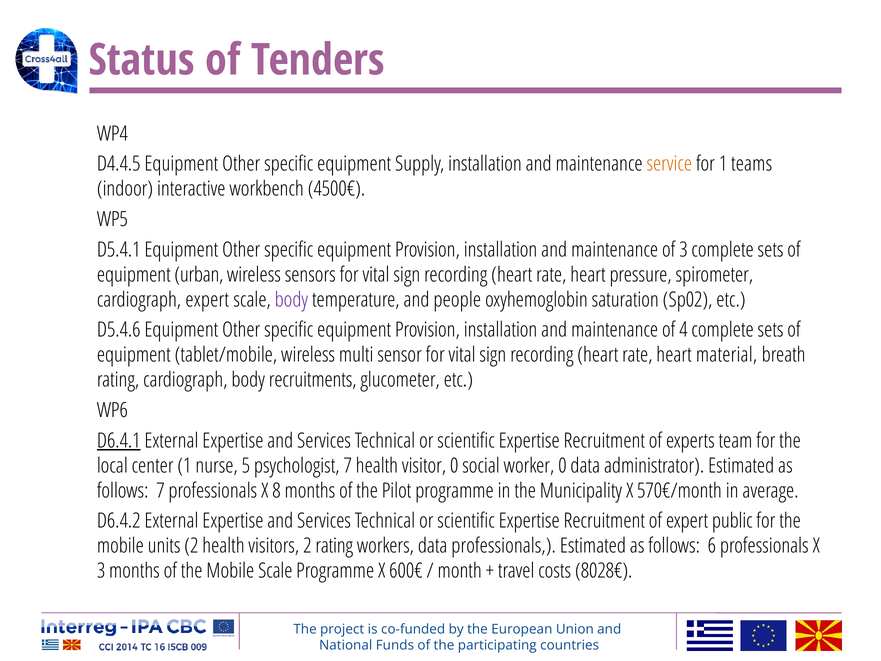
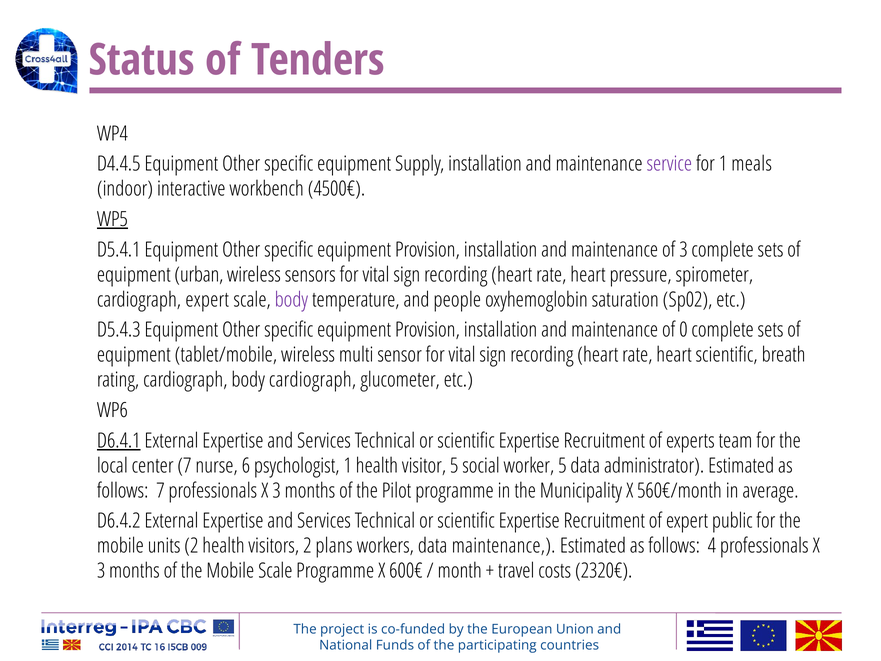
service colour: orange -> purple (669, 164)
teams: teams -> meals (752, 164)
WP5 underline: none -> present (112, 219)
D5.4.6: D5.4.6 -> D5.4.3 (119, 330)
4: 4 -> 0 (683, 330)
heart material: material -> scientific (727, 355)
body recruitments: recruitments -> cardiograph (313, 380)
center 1: 1 -> 7 (184, 466)
5: 5 -> 6 (246, 466)
psychologist 7: 7 -> 1 (348, 466)
visitor 0: 0 -> 5 (454, 466)
worker 0: 0 -> 5 (562, 466)
7 professionals X 8: 8 -> 3 (276, 491)
570€/month: 570€/month -> 560€/month (679, 491)
2 rating: rating -> plans (334, 546)
data professionals: professionals -> maintenance (504, 546)
6: 6 -> 4 (712, 546)
8028€: 8028€ -> 2320€ (604, 571)
